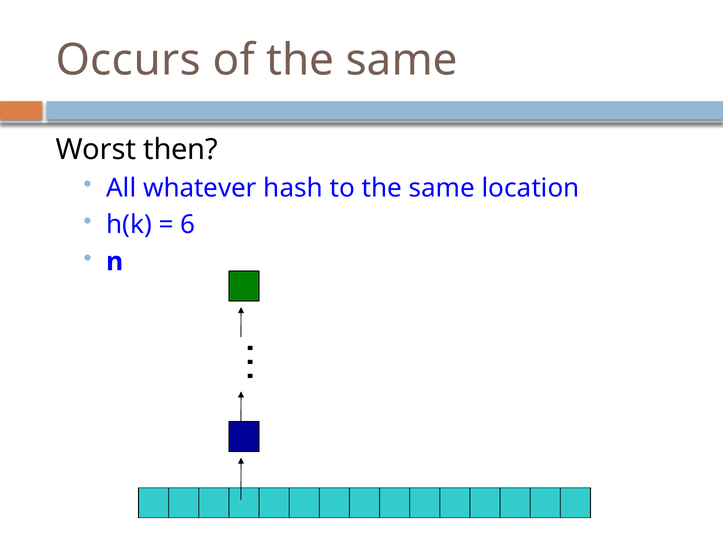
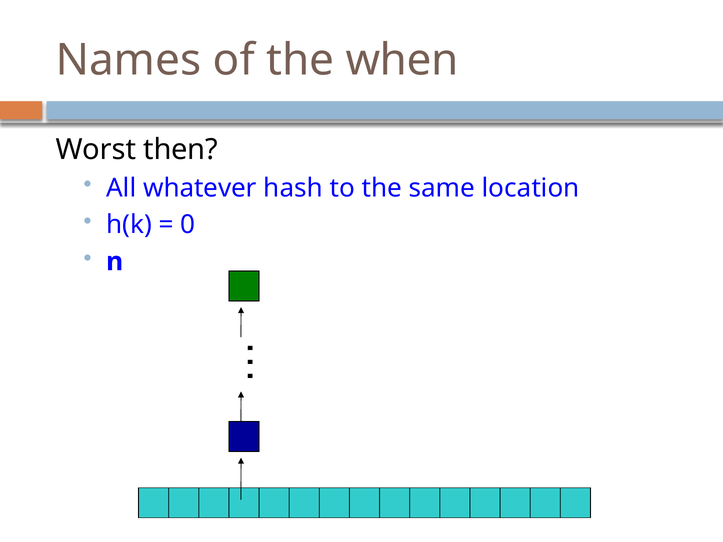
Occurs: Occurs -> Names (128, 60)
of the same: same -> when (402, 60)
6: 6 -> 0 (188, 225)
